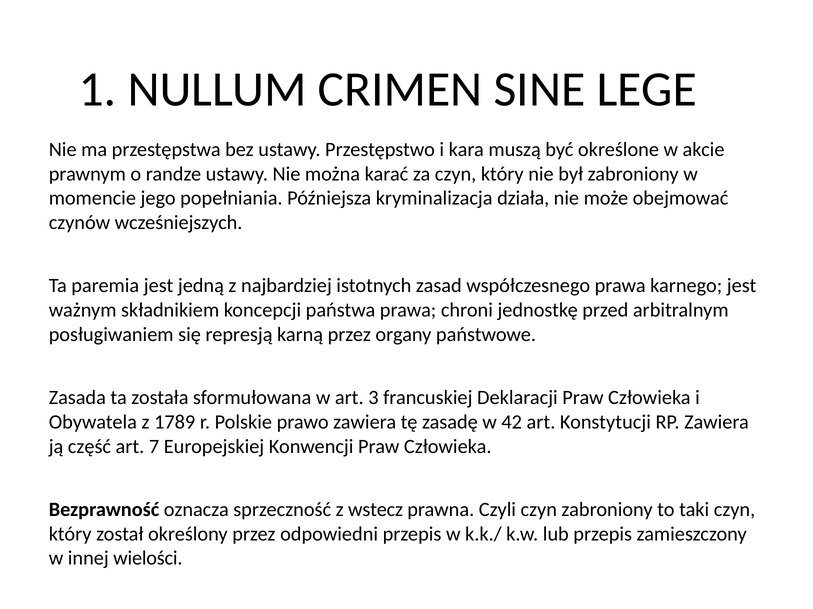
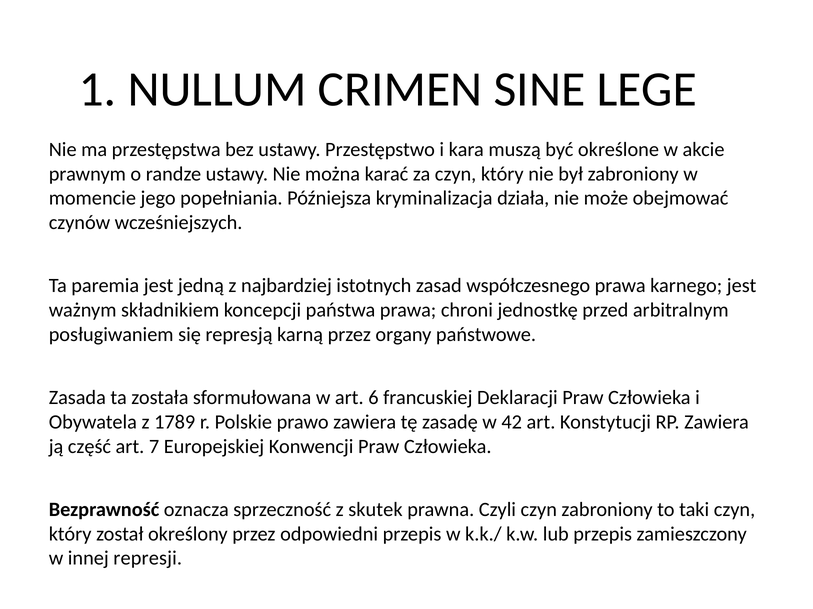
3: 3 -> 6 (373, 398)
wstecz: wstecz -> skutek (375, 510)
wielości: wielości -> represji (148, 559)
